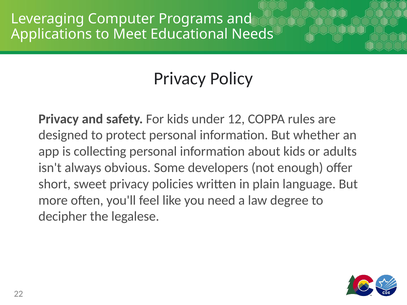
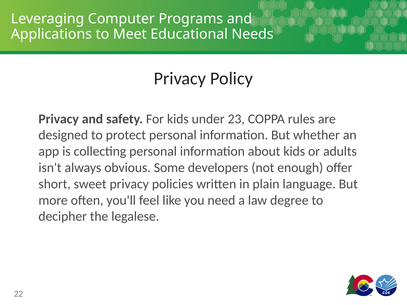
12: 12 -> 23 (236, 119)
